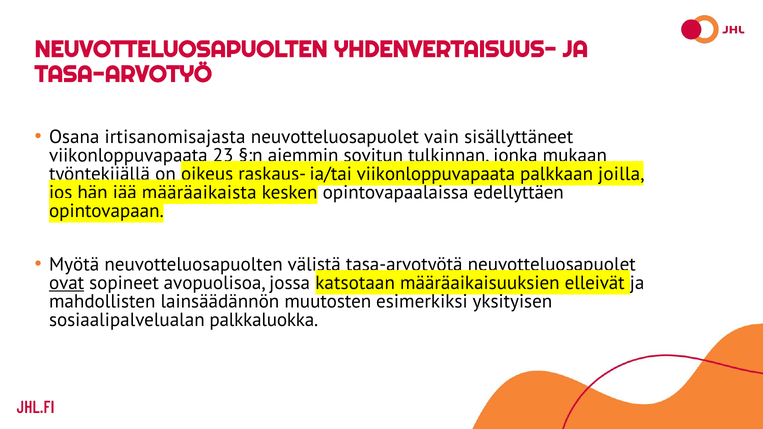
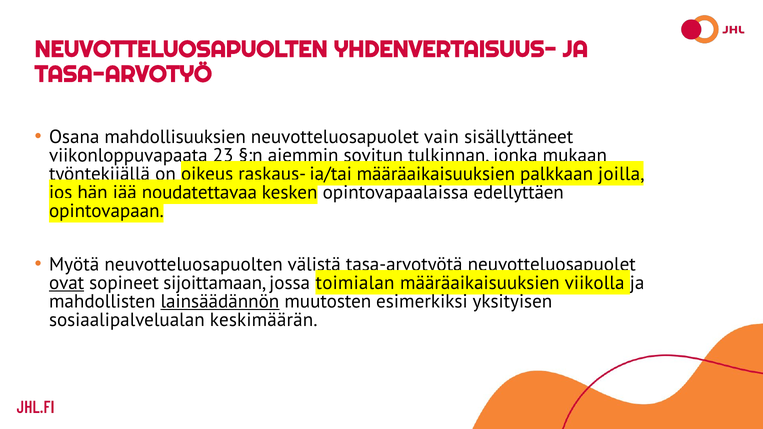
irtisanomisajasta: irtisanomisajasta -> mahdollisuuksien (175, 137)
ja/tai viikonloppuvapaata: viikonloppuvapaata -> määräaikaisuuksien (436, 174)
määräaikaista: määräaikaista -> noudatettavaa (199, 192)
avopuolisoa: avopuolisoa -> sijoittamaan (215, 283)
katsotaan: katsotaan -> toimialan (355, 283)
elleivät: elleivät -> viikolla (595, 283)
lainsäädännön underline: none -> present (220, 302)
palkkaluokka: palkkaluokka -> keskimäärän (264, 320)
